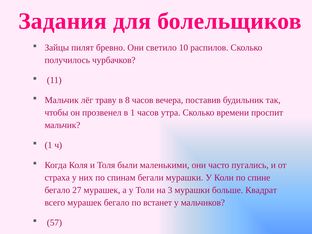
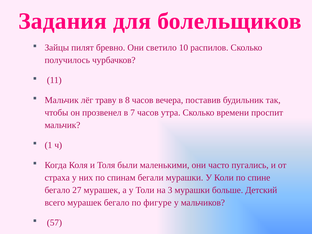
в 1: 1 -> 7 (133, 113)
Квадрат: Квадрат -> Детский (261, 190)
встанет: встанет -> фигуре (157, 203)
